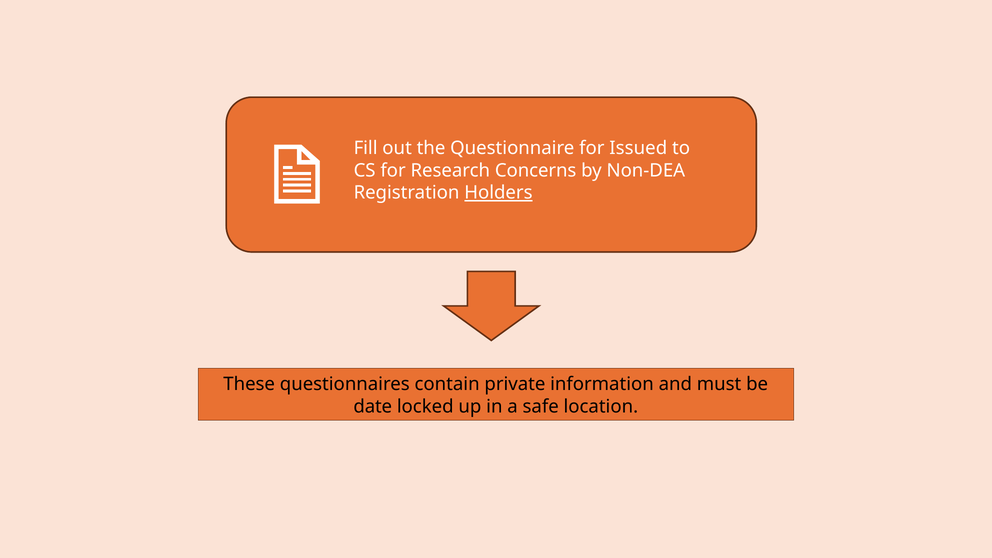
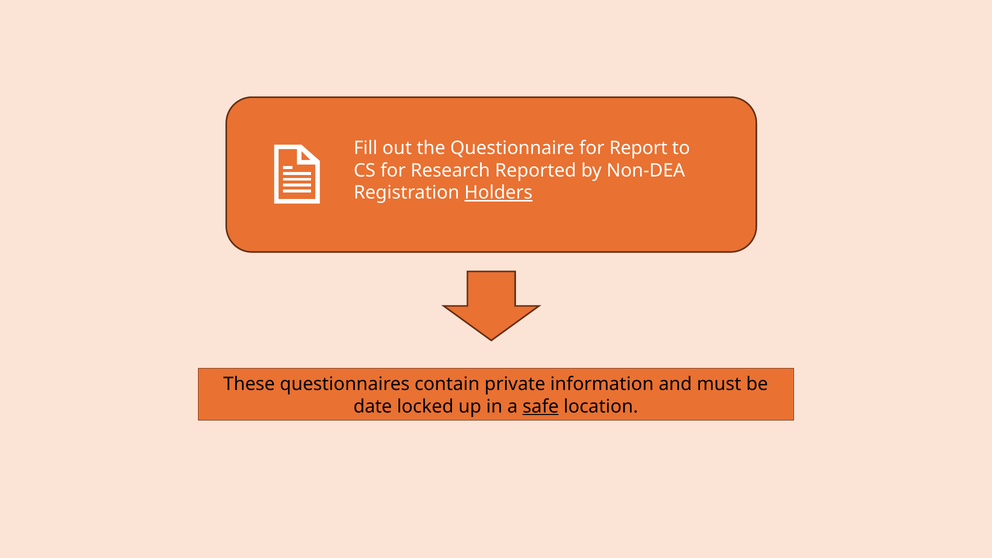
Issued: Issued -> Report (638, 148)
Concerns: Concerns -> Reported (536, 170)
safe underline: none -> present (541, 407)
